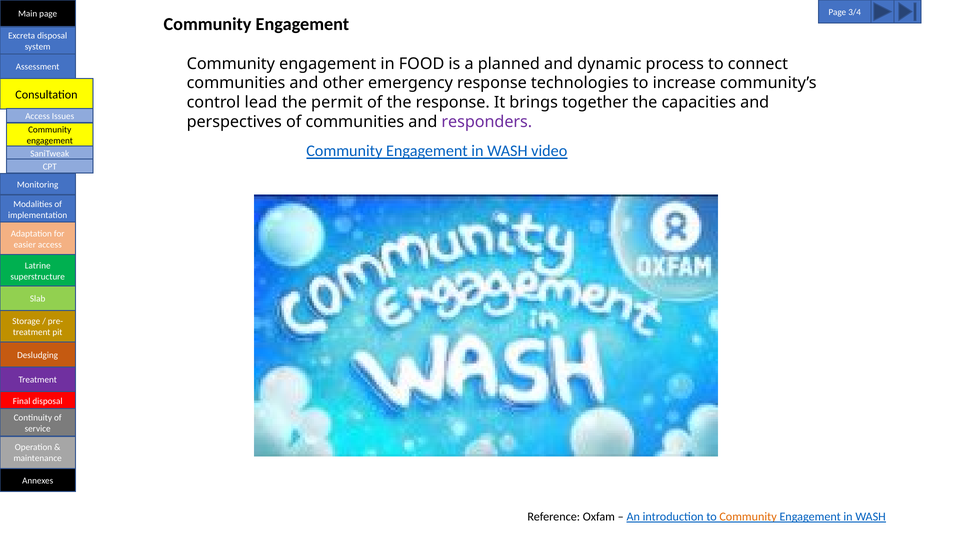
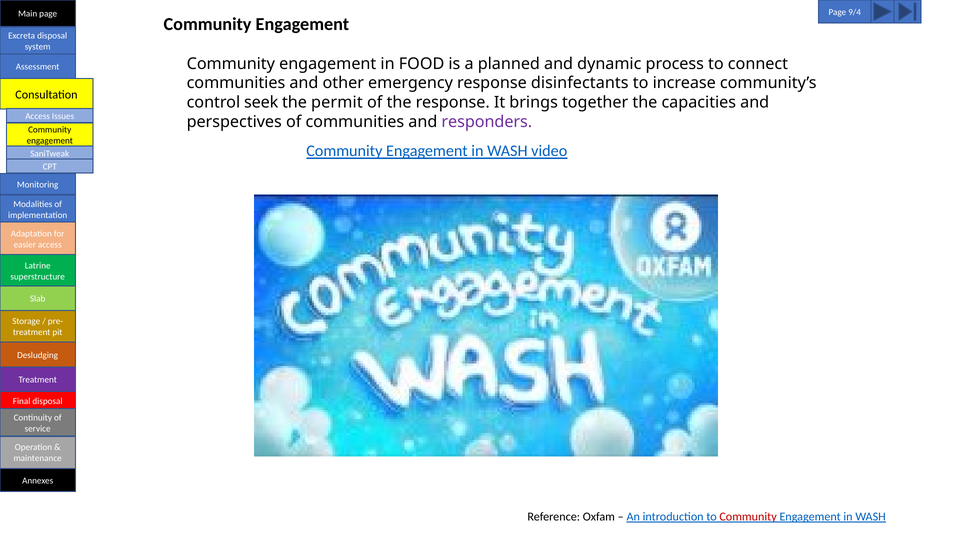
3/4: 3/4 -> 9/4 (855, 12)
technologies: technologies -> disinfectants (580, 83)
lead: lead -> seek (261, 103)
Community colour: orange -> red (748, 516)
